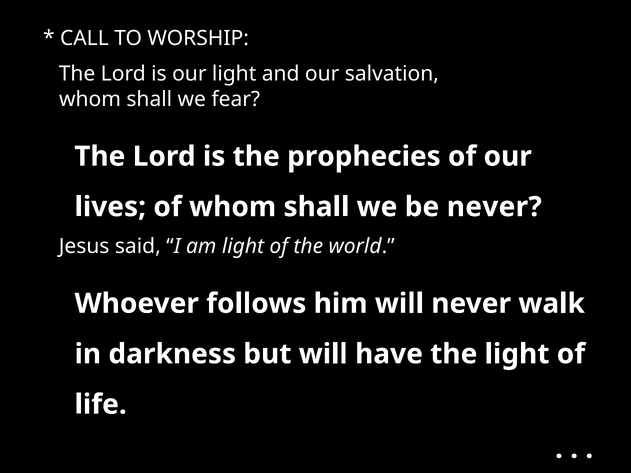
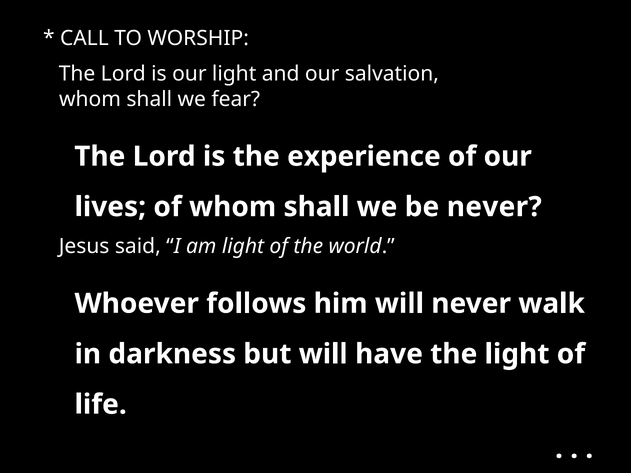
prophecies: prophecies -> experience (364, 157)
